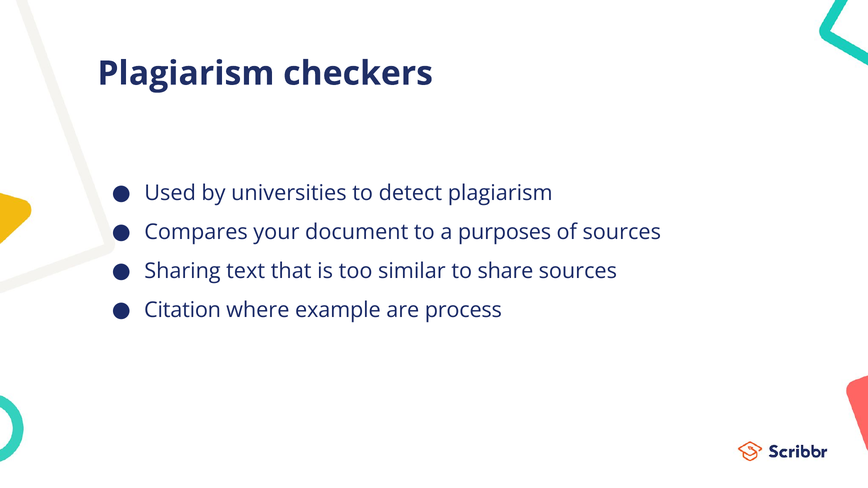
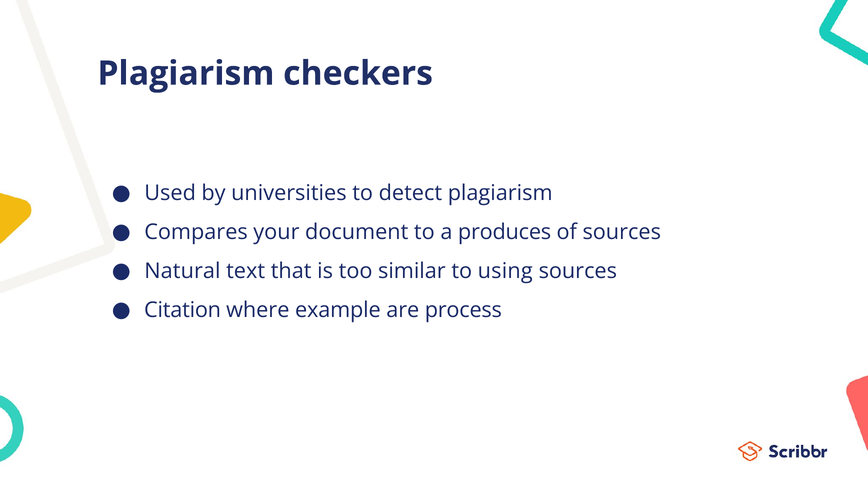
purposes: purposes -> produces (505, 232)
Sharing: Sharing -> Natural (182, 271)
share: share -> using (505, 271)
